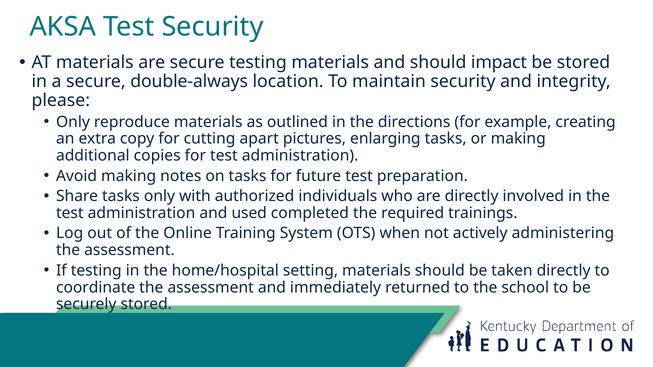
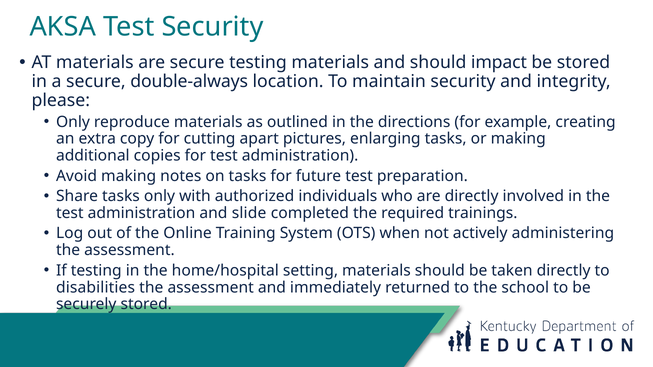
used: used -> slide (249, 213)
coordinate: coordinate -> disabilities (96, 288)
